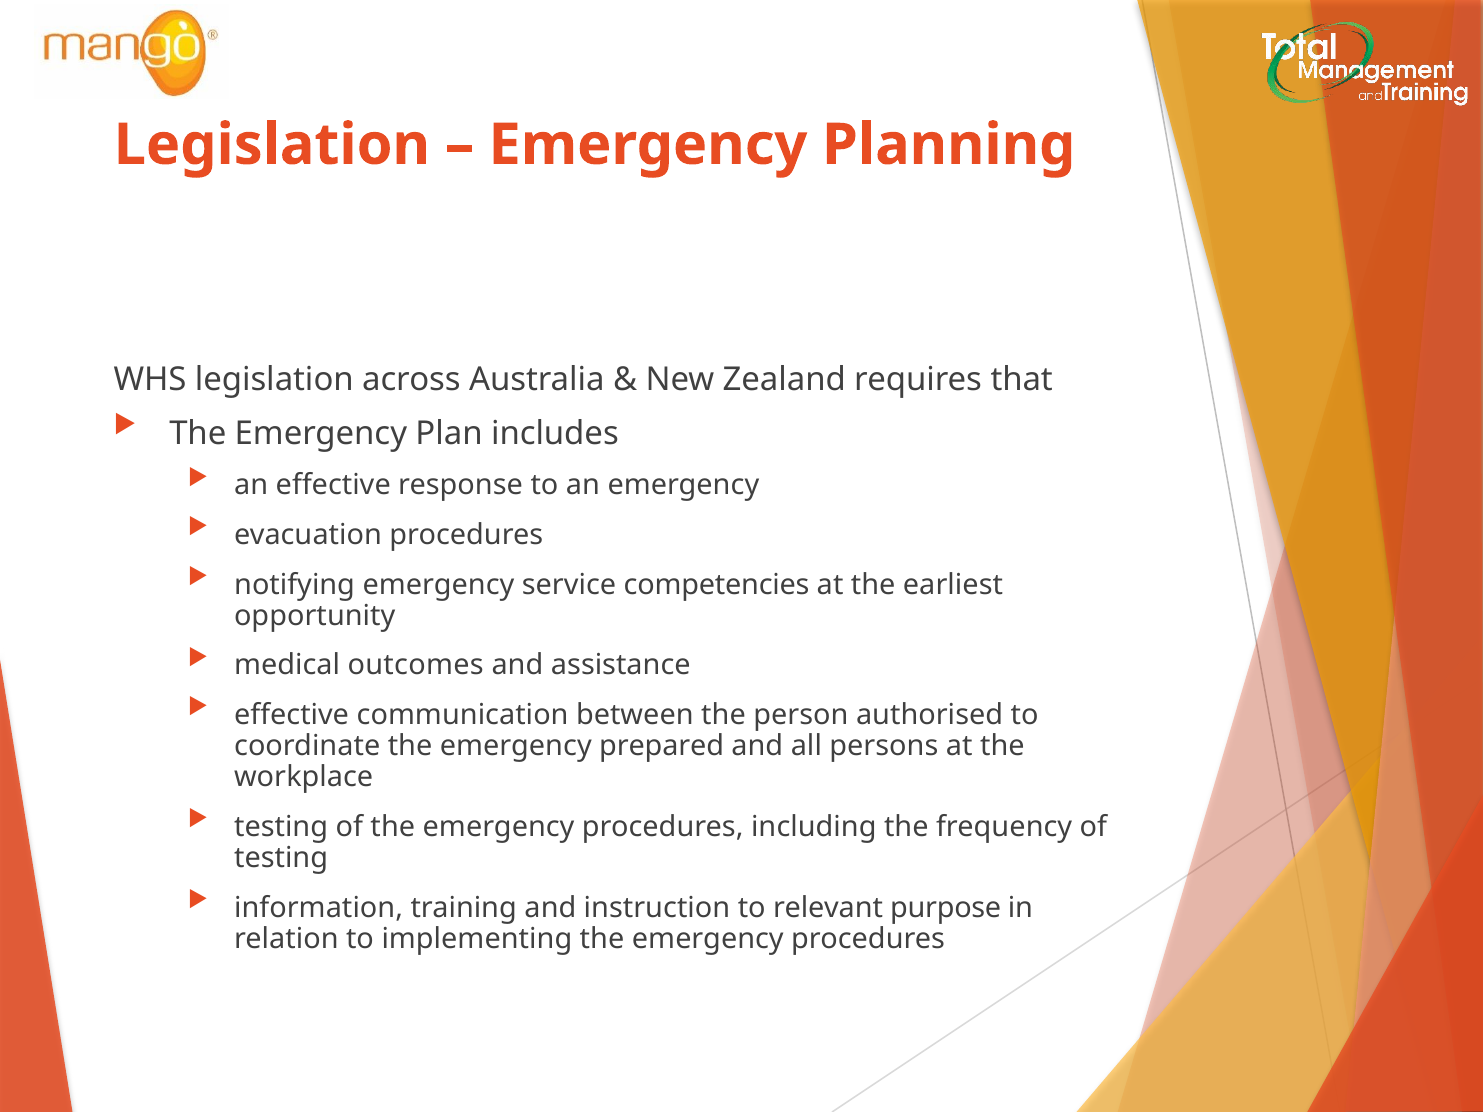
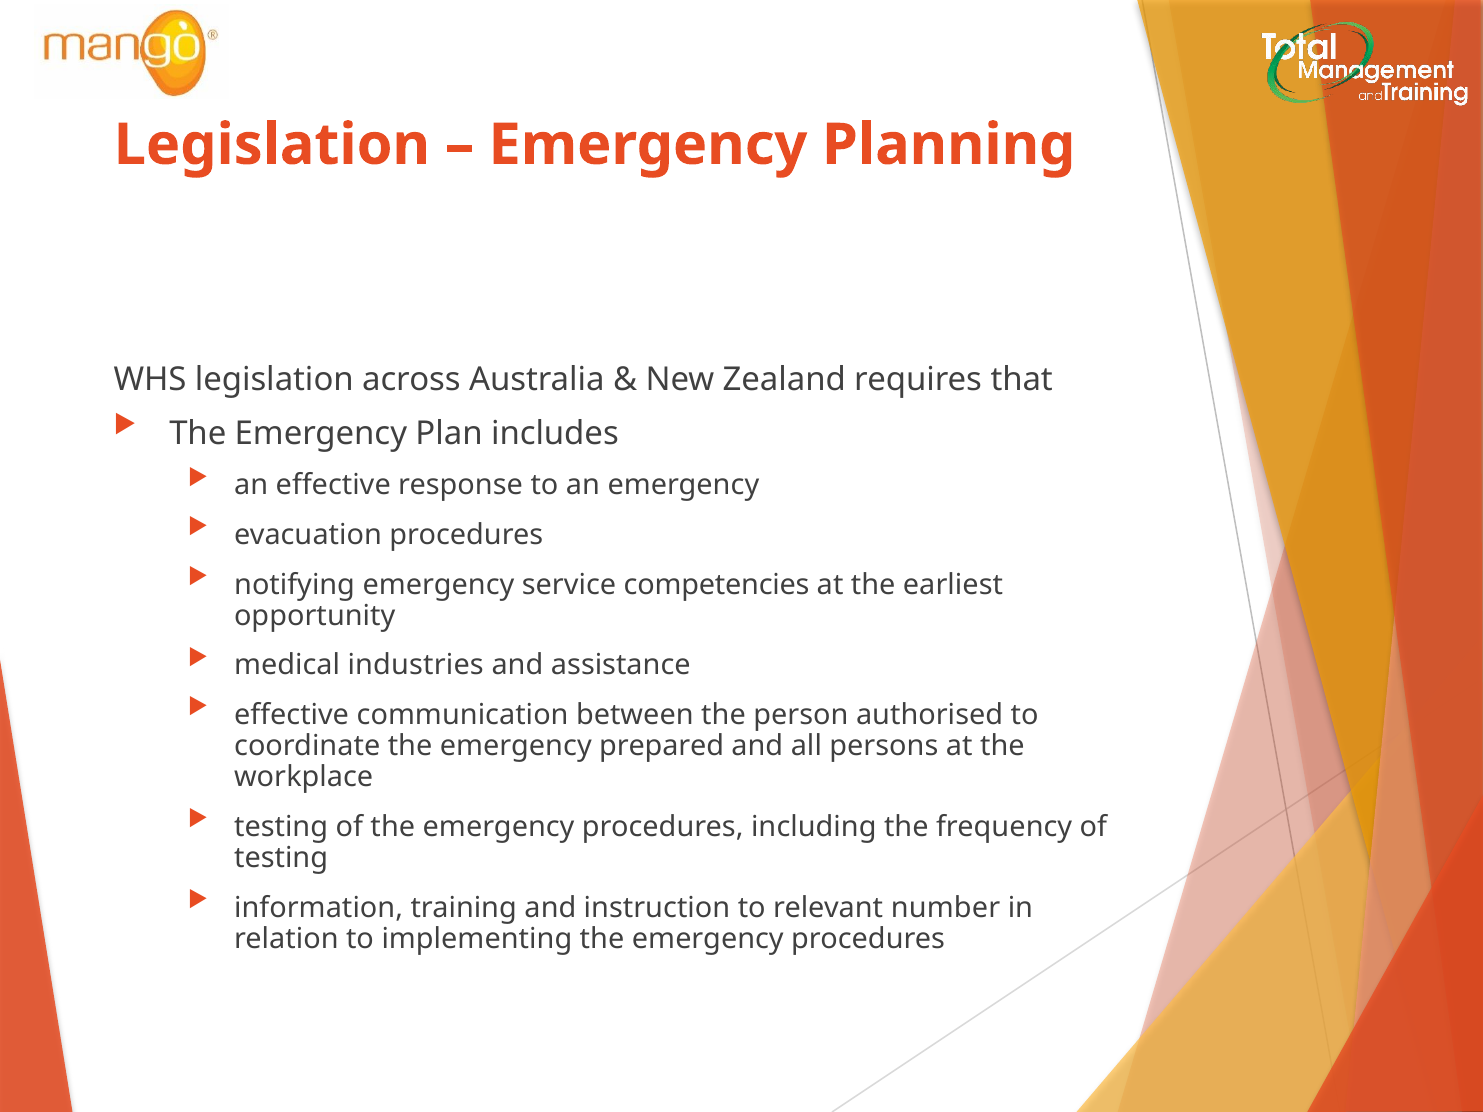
outcomes: outcomes -> industries (416, 666)
purpose: purpose -> number (945, 908)
